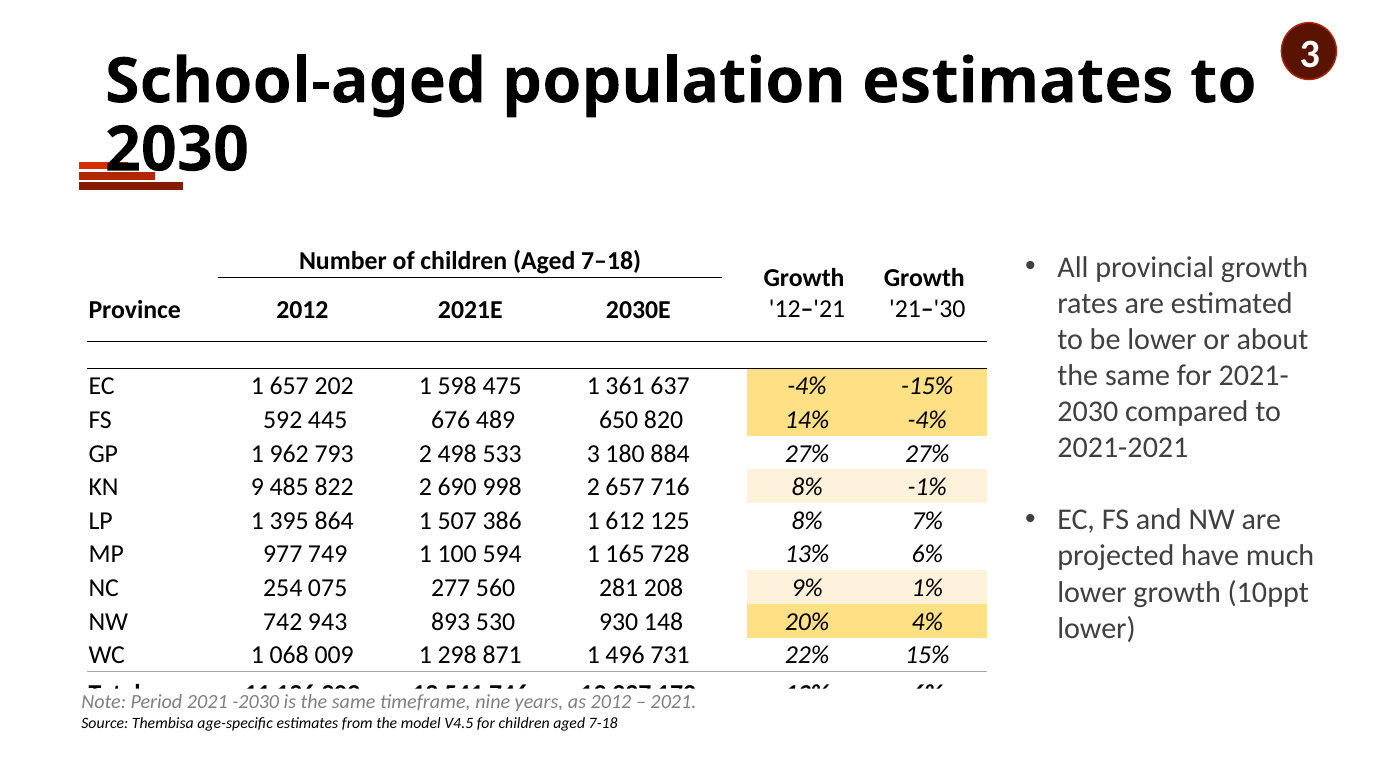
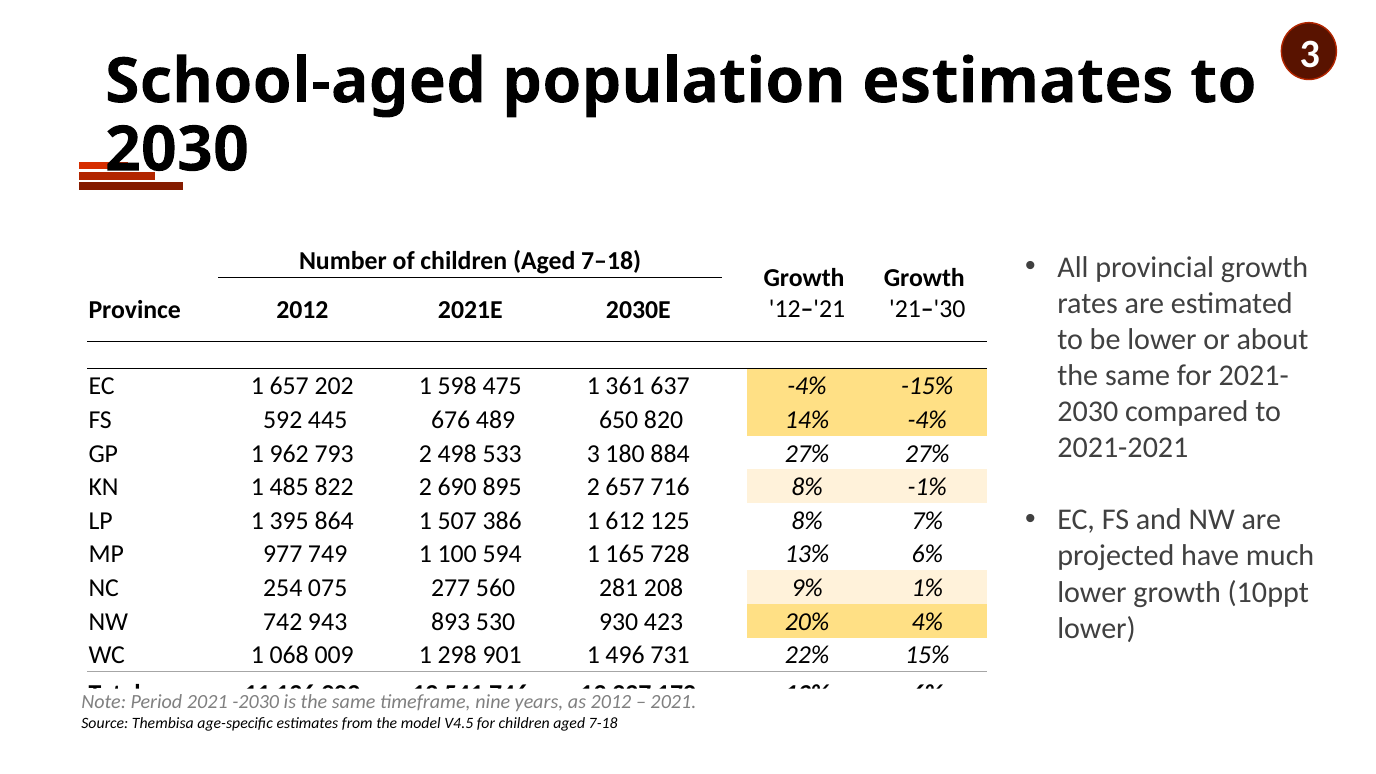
KN 9: 9 -> 1 (257, 487)
998: 998 -> 895 (502, 487)
148: 148 -> 423 (664, 622)
871: 871 -> 901 (502, 655)
